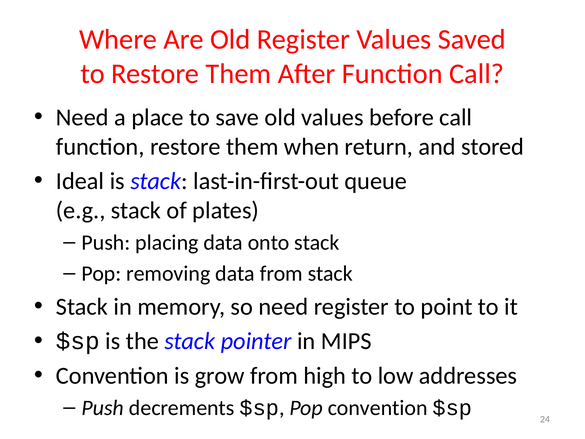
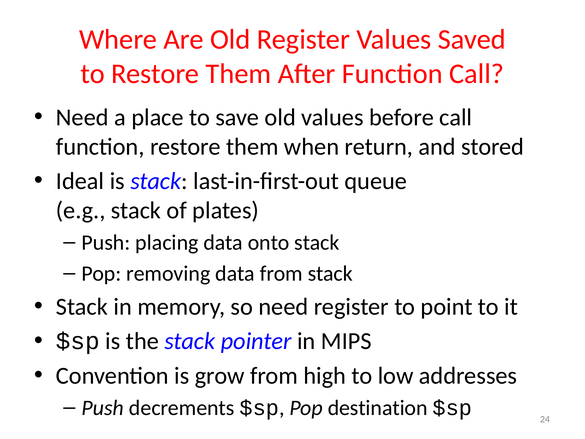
Pop convention: convention -> destination (378, 408)
